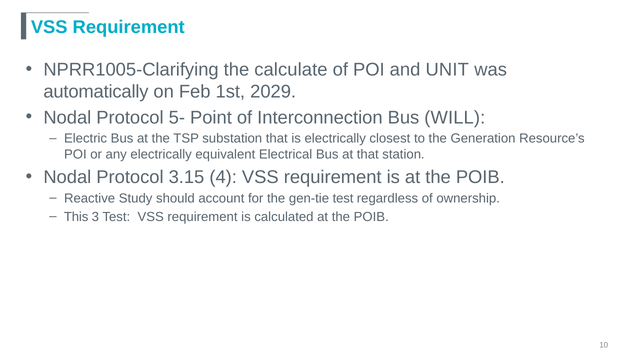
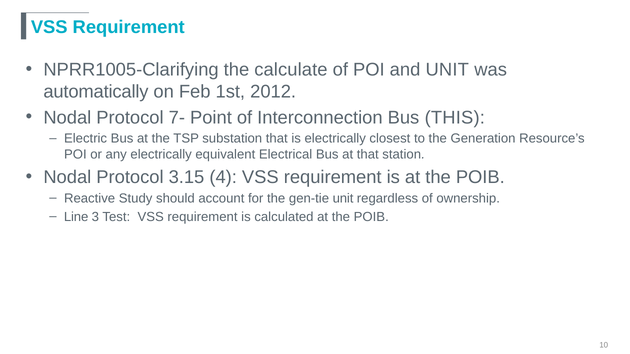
2029: 2029 -> 2012 (273, 92)
5-: 5- -> 7- (177, 118)
WILL: WILL -> THIS (455, 118)
gen-tie test: test -> unit (343, 199)
This: This -> Line (76, 217)
